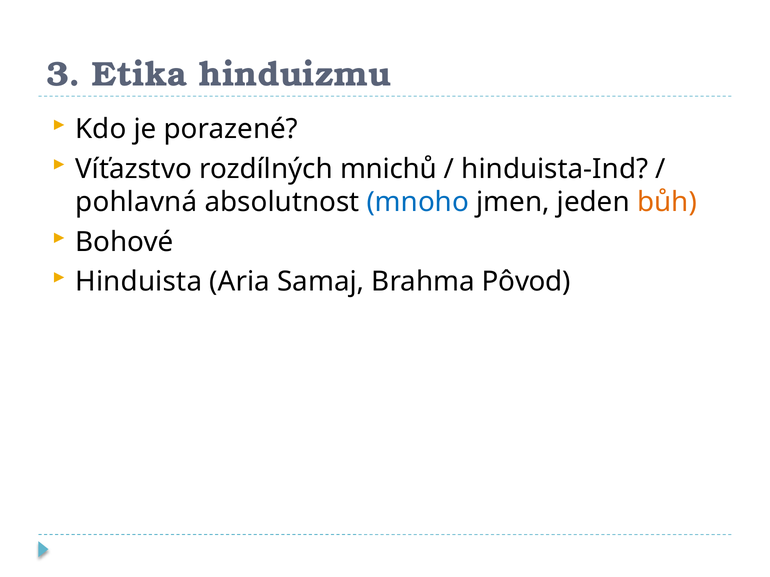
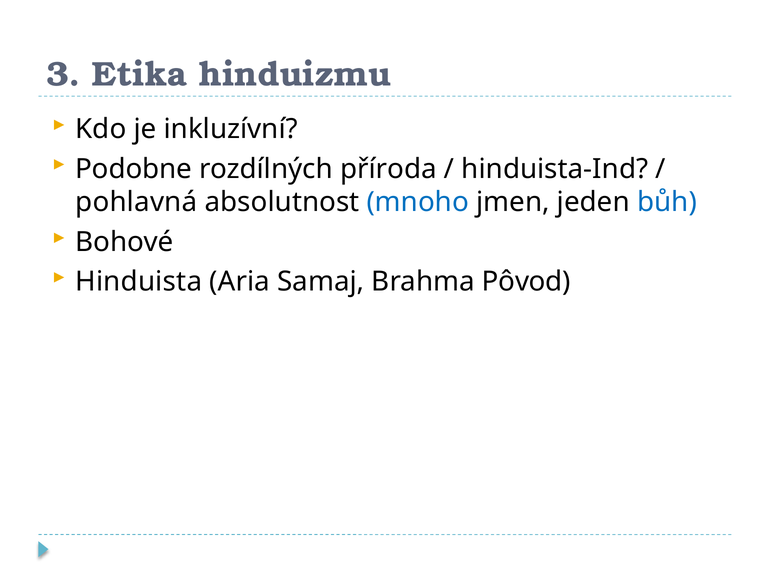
porazené: porazené -> inkluzívní (231, 129)
Víťazstvo: Víťazstvo -> Podobne (134, 169)
mnichů: mnichů -> příroda (388, 169)
bůh colour: orange -> blue (667, 202)
